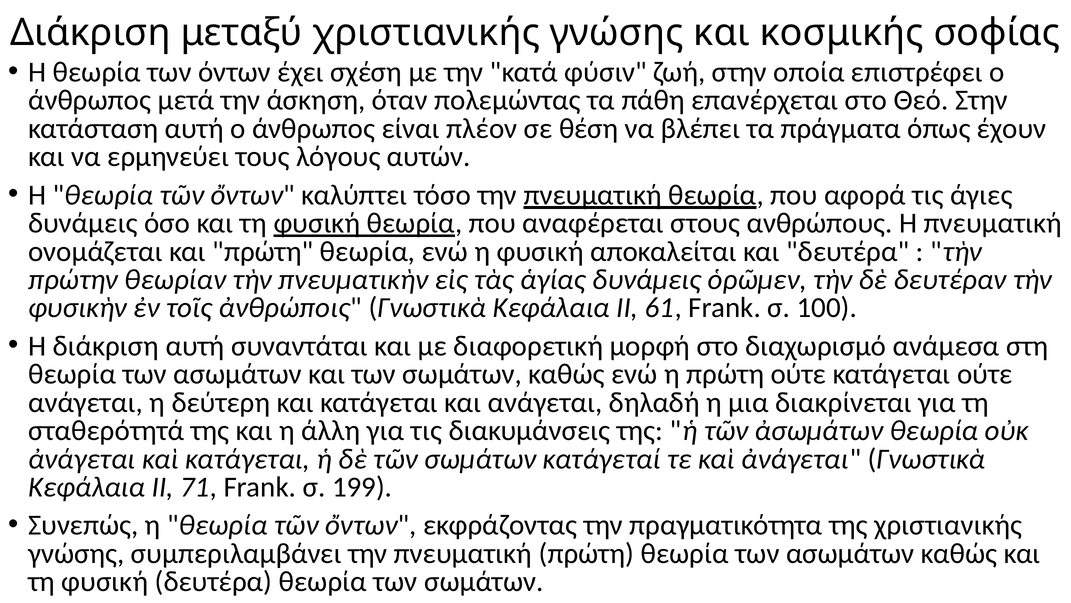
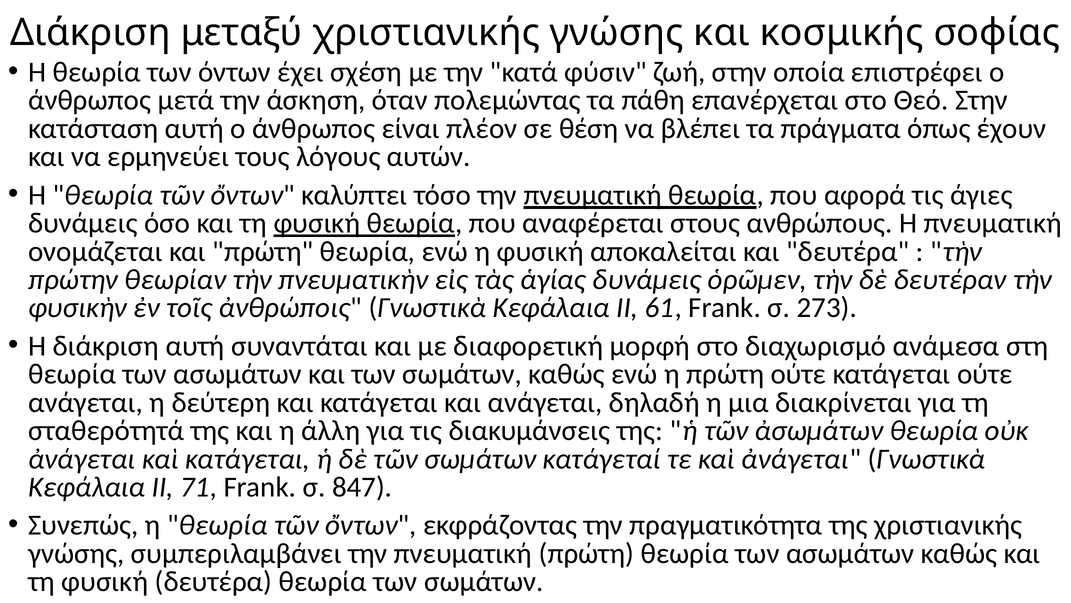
100: 100 -> 273 (827, 308)
199: 199 -> 847 (362, 487)
